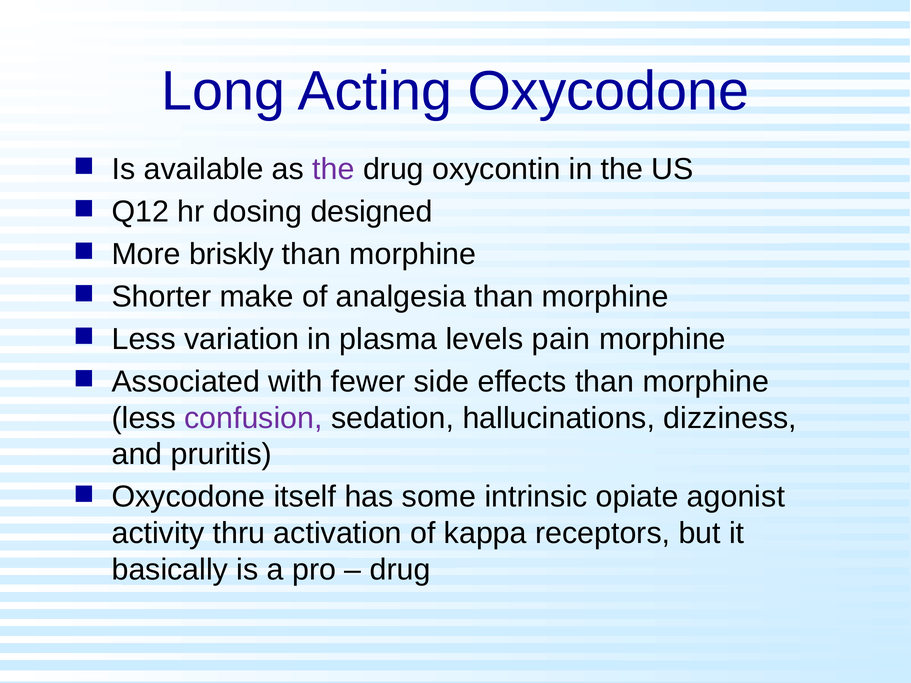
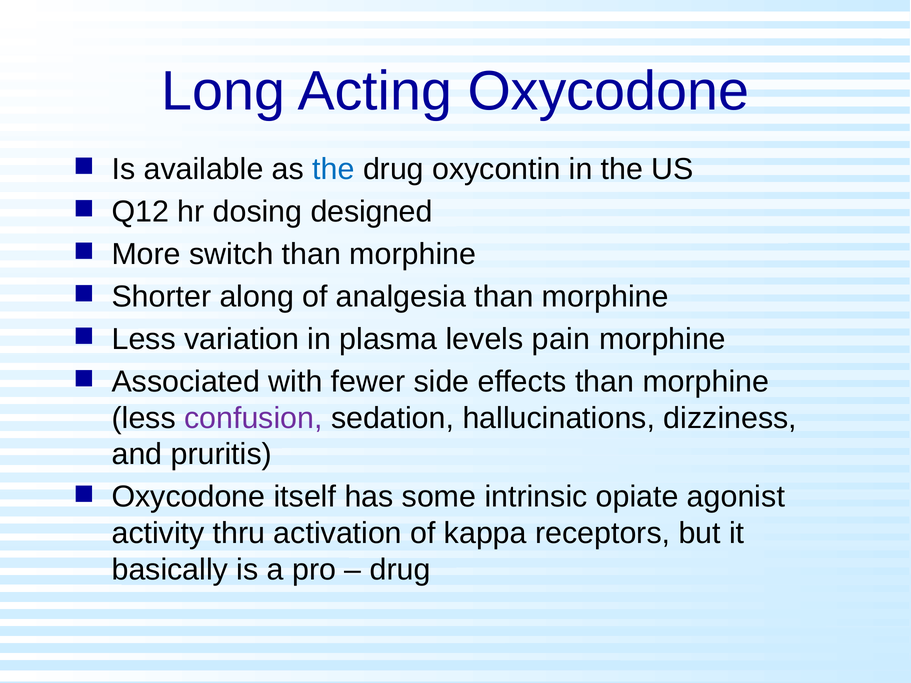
the colour: purple -> blue (333, 169)
briskly: briskly -> switch (231, 254)
make: make -> along (257, 297)
